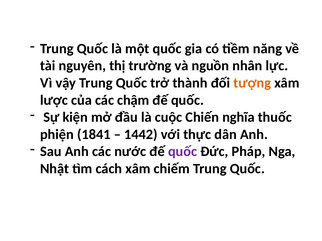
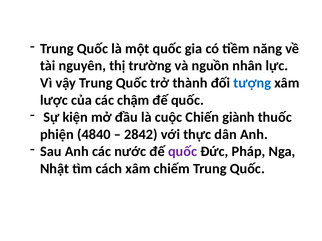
tượng colour: orange -> blue (252, 83)
nghĩa: nghĩa -> giành (238, 117)
1841: 1841 -> 4840 (94, 135)
1442: 1442 -> 2842 (141, 135)
